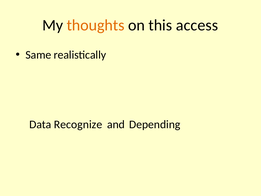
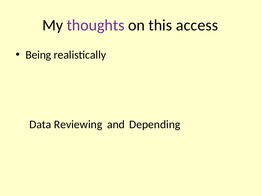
thoughts colour: orange -> purple (96, 25)
Same: Same -> Being (38, 55)
Recognize: Recognize -> Reviewing (78, 124)
